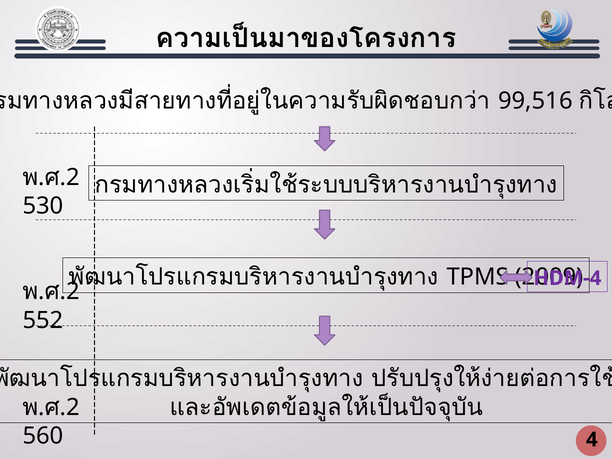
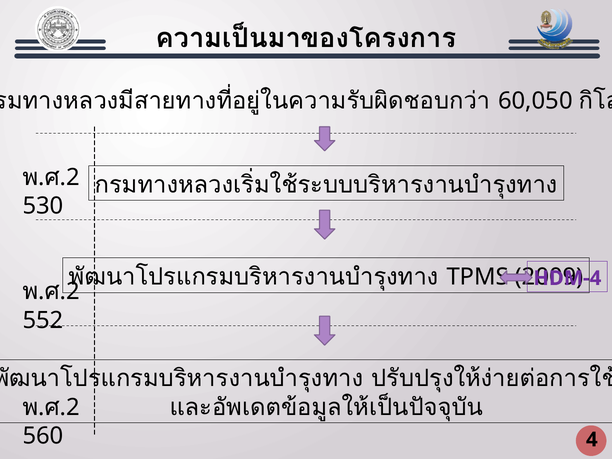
99,516: 99,516 -> 60,050 (535, 101)
